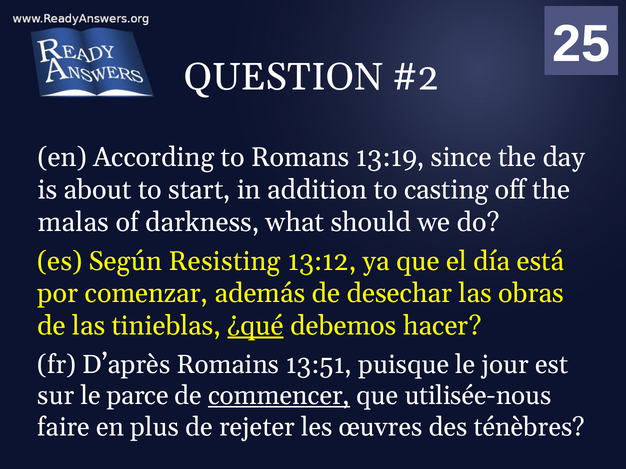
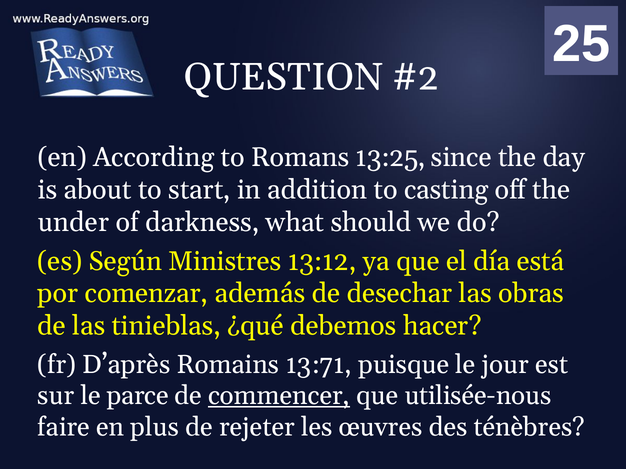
13:19: 13:19 -> 13:25 (390, 158)
malas: malas -> under (73, 222)
Resisting: Resisting -> Ministres (225, 262)
¿qué underline: present -> none (256, 326)
13:51: 13:51 -> 13:71 (319, 365)
